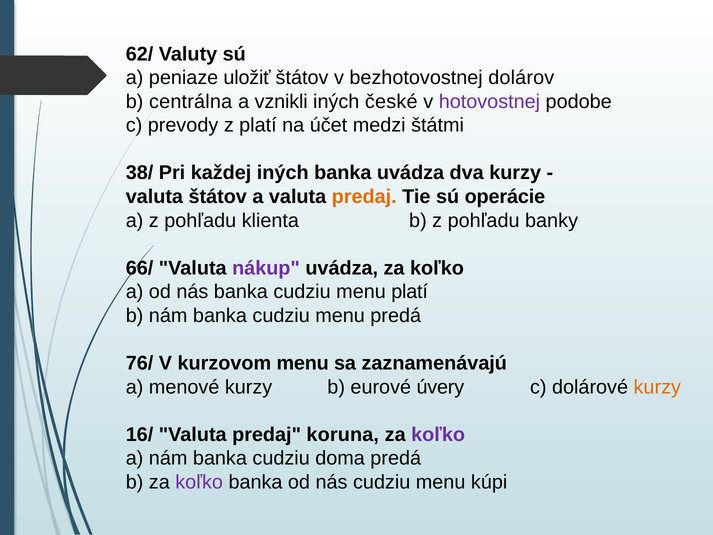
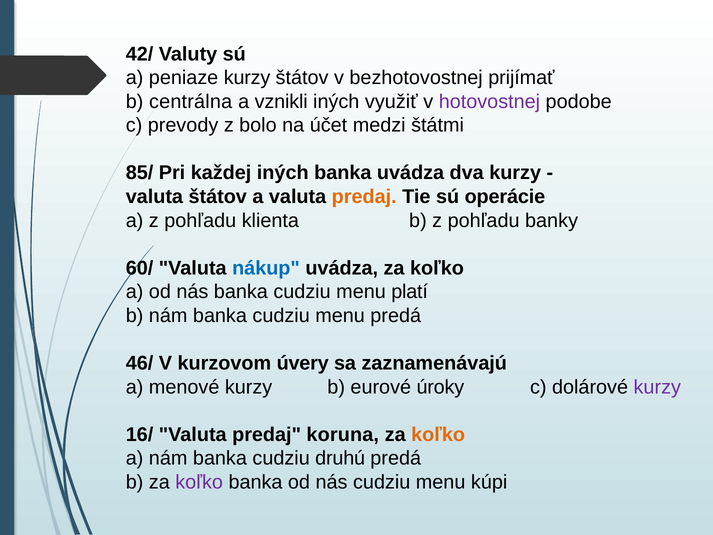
62/: 62/ -> 42/ (140, 54)
peniaze uložiť: uložiť -> kurzy (247, 78)
dolárov: dolárov -> prijímať (521, 78)
české: české -> využiť (391, 102)
z platí: platí -> bolo (258, 125)
38/: 38/ -> 85/ (140, 173)
66/: 66/ -> 60/ (140, 268)
nákup colour: purple -> blue (266, 268)
76/: 76/ -> 46/ (140, 363)
kurzovom menu: menu -> úvery (303, 363)
úvery: úvery -> úroky (440, 387)
kurzy colour: orange -> purple (657, 387)
koľko colour: purple -> orange (438, 434)
doma: doma -> druhú (340, 458)
